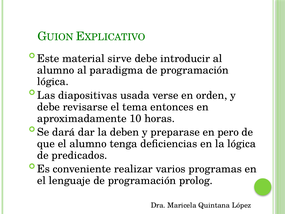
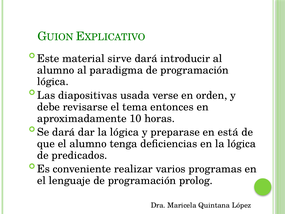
sirve debe: debe -> dará (146, 58)
dar la deben: deben -> lógica (124, 132)
pero: pero -> está (228, 132)
